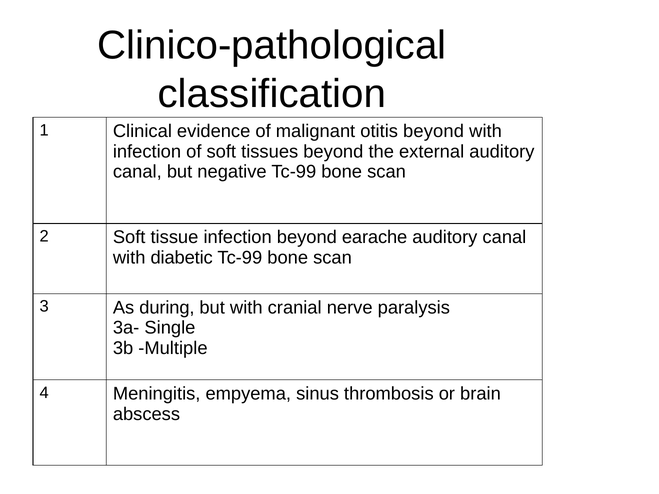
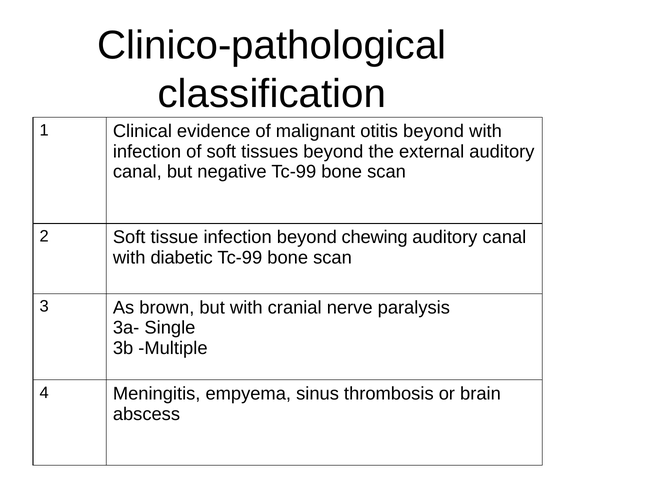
earache: earache -> chewing (375, 238)
during: during -> brown (167, 308)
